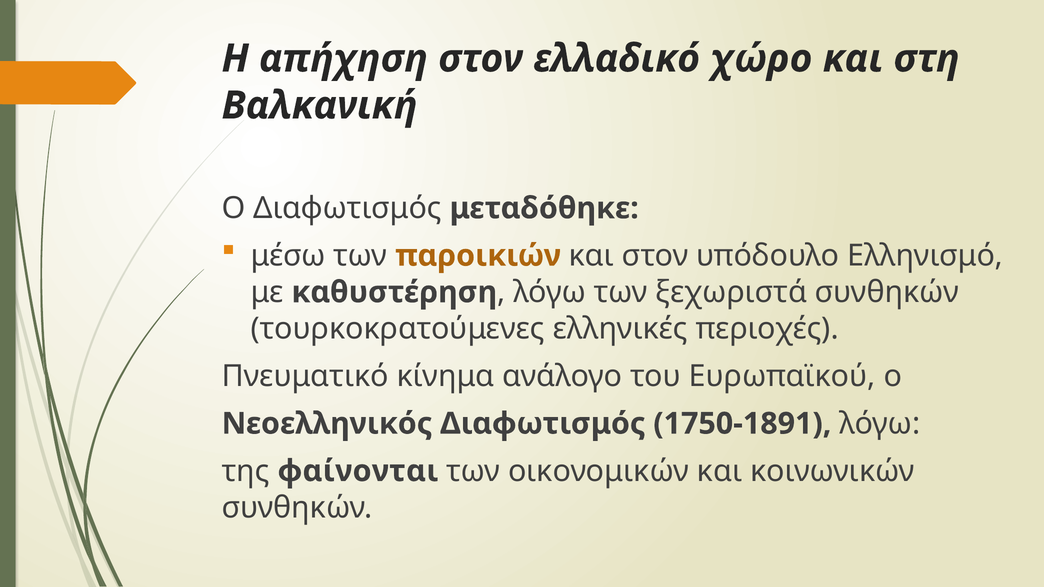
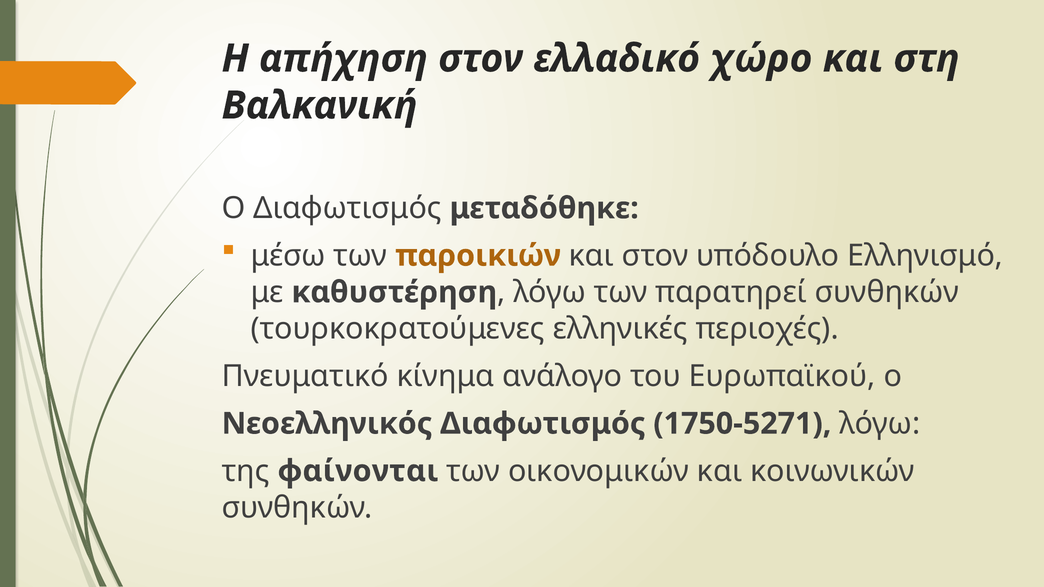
ξεχωριστά: ξεχωριστά -> παρατηρεί (731, 292)
1750-1891: 1750-1891 -> 1750-5271 (742, 424)
